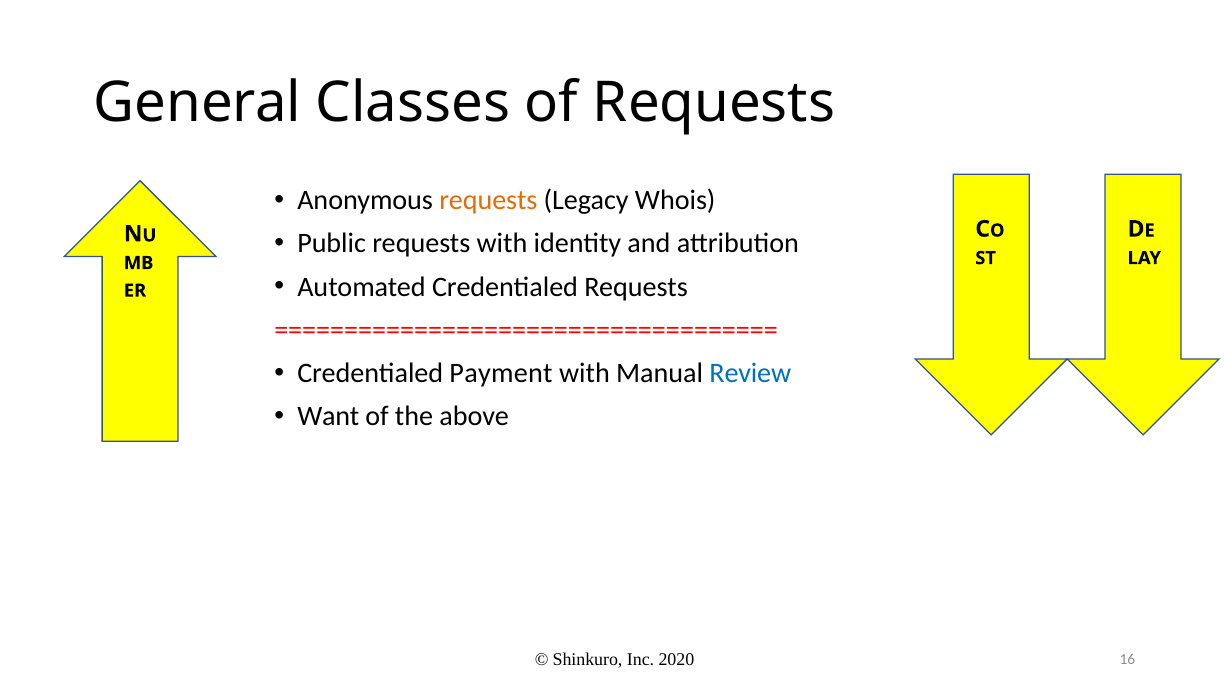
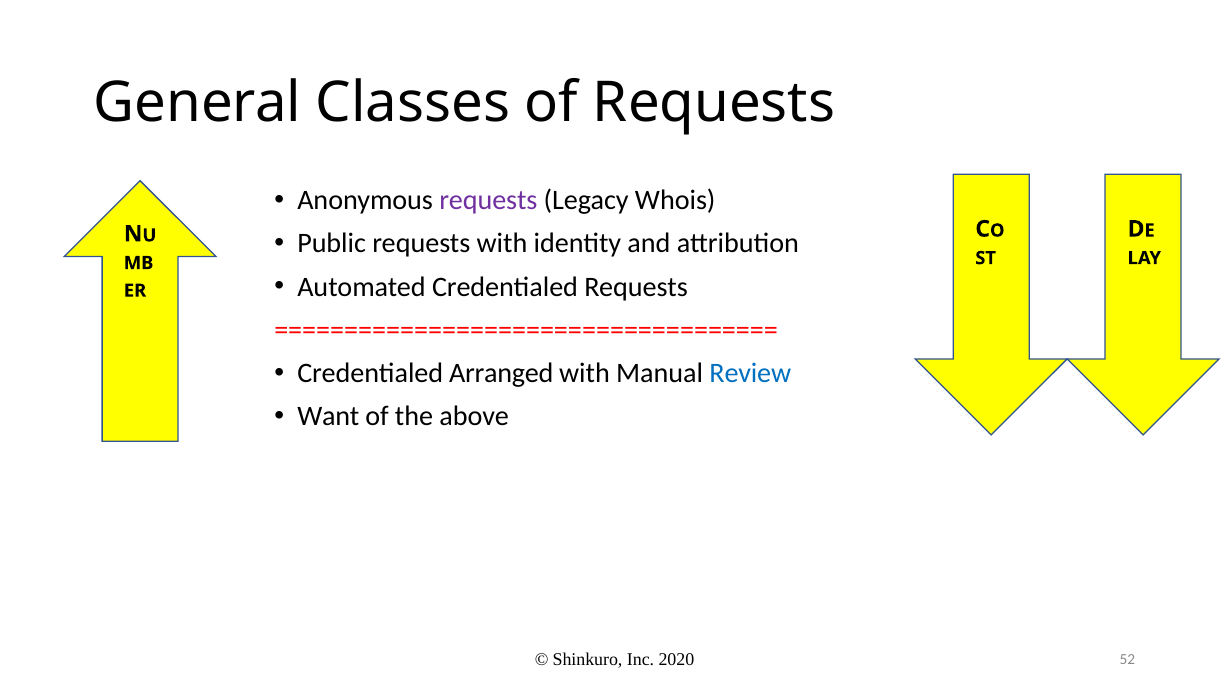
requests colour: orange -> purple (488, 200)
Payment: Payment -> Arranged (501, 373)
16: 16 -> 52 (1127, 660)
